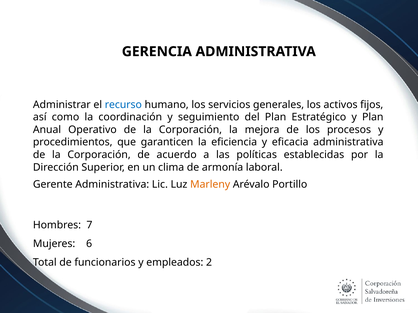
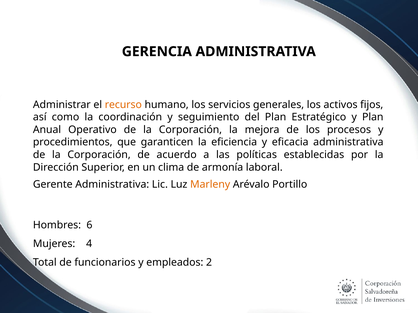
recurso colour: blue -> orange (123, 105)
7: 7 -> 6 (89, 225)
6: 6 -> 4 (89, 244)
